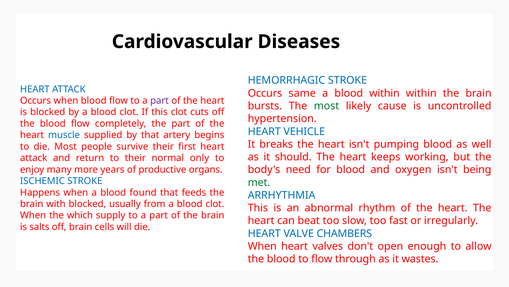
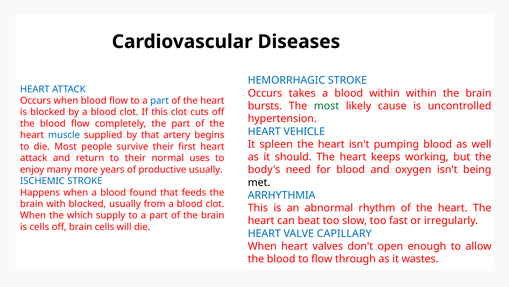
same: same -> takes (302, 93)
part colour: purple -> blue (160, 100)
breaks: breaks -> spleen (276, 144)
only: only -> uses (200, 158)
productive organs: organs -> usually (206, 169)
met colour: green -> black (259, 182)
is salts: salts -> cells (39, 226)
CHAMBERS: CHAMBERS -> CAPILLARY (344, 233)
